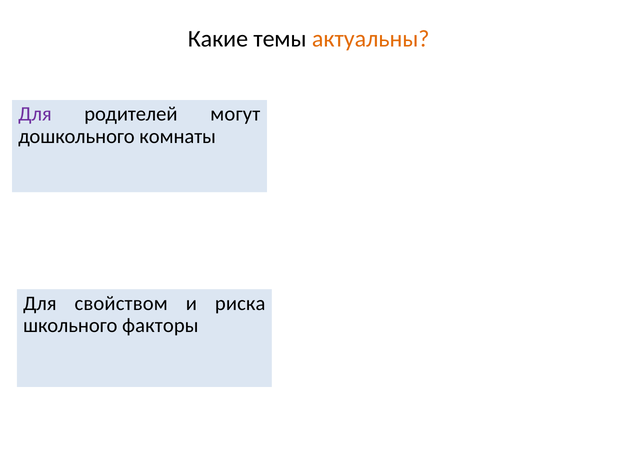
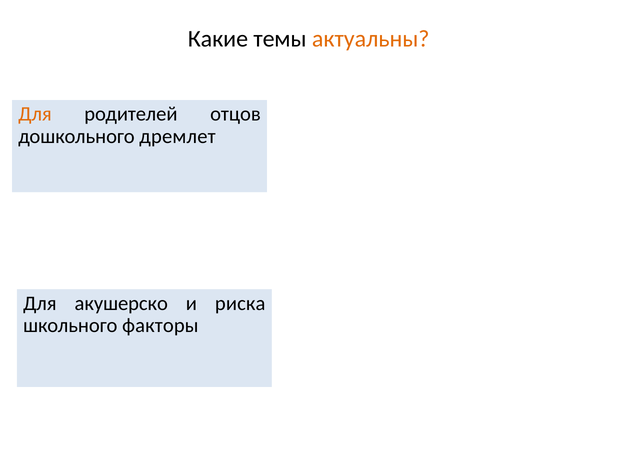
Для colour: purple -> orange (35, 114)
могут: могут -> отцов (235, 114)
комнаты: комнаты -> дремлет (178, 136)
свойством: свойством -> акушерско (121, 304)
